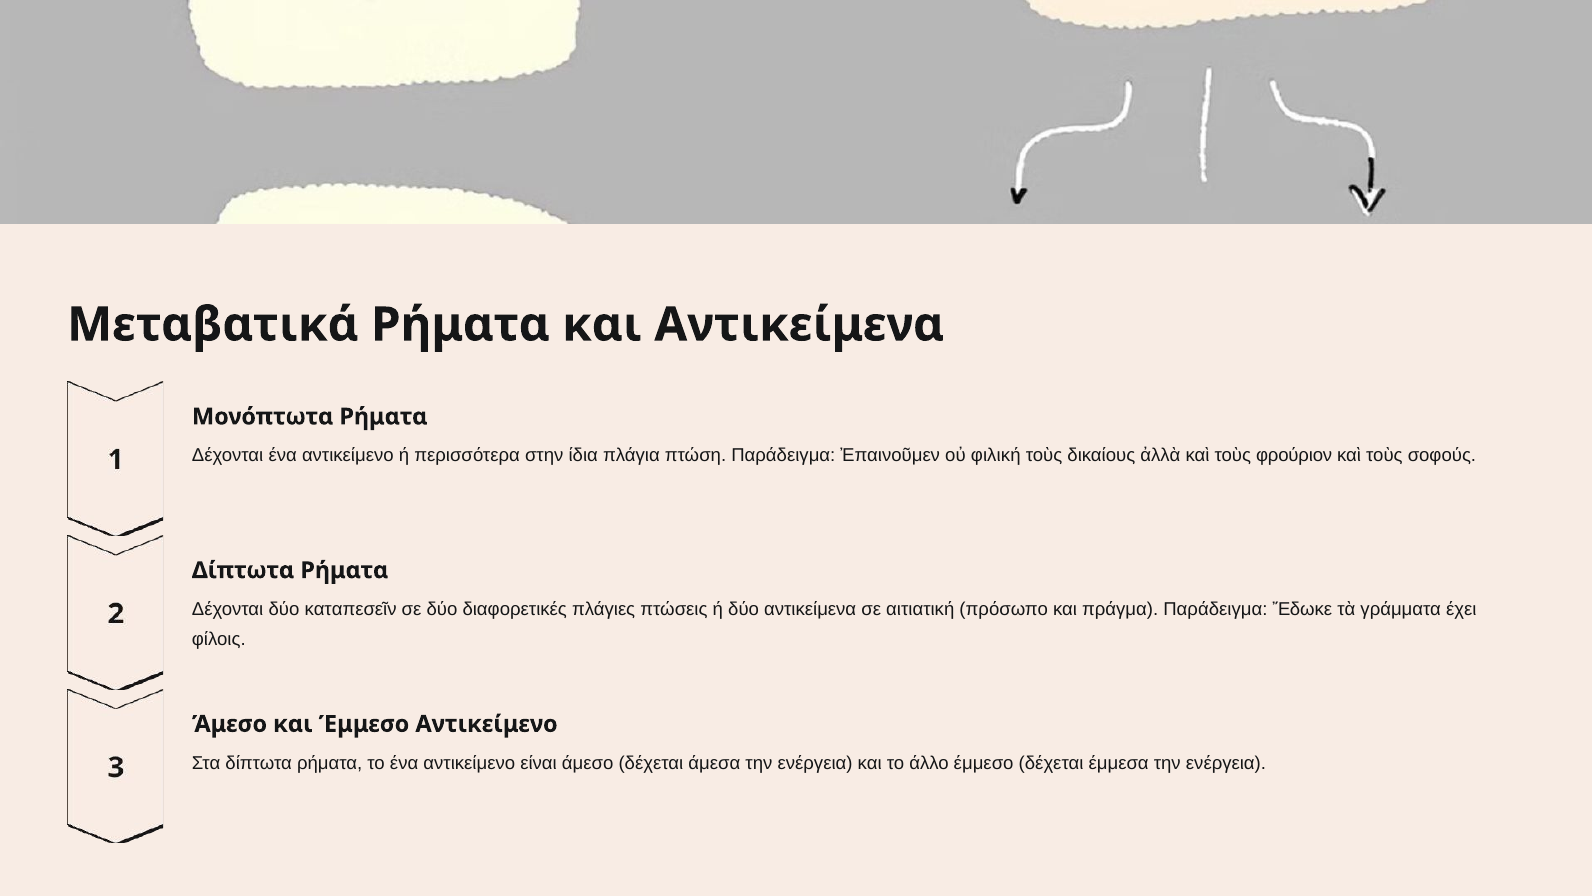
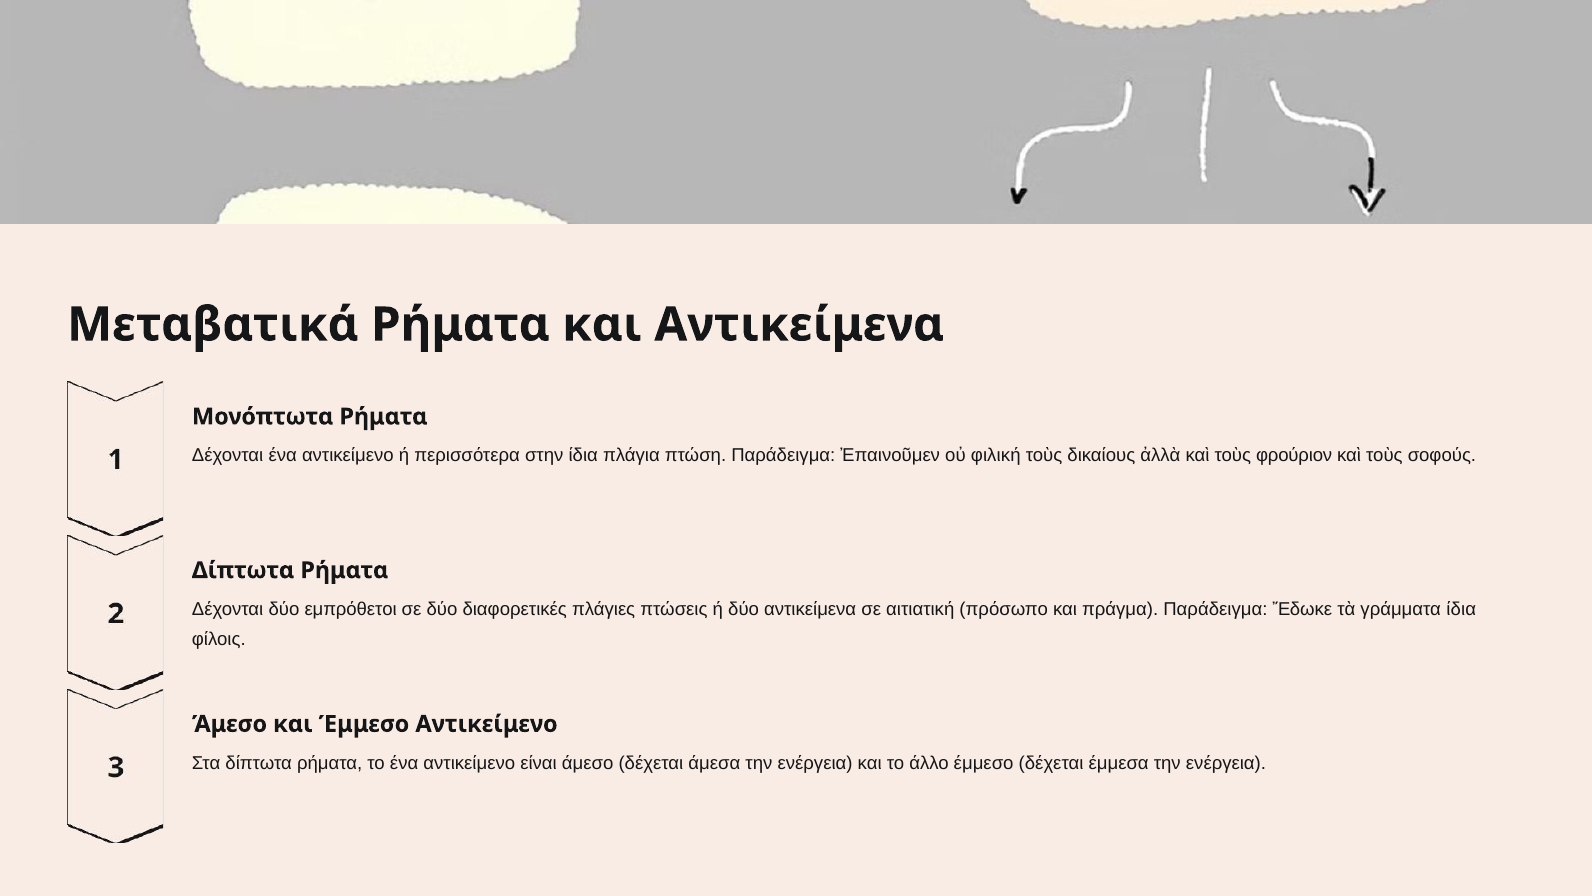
καταπεσεῖν: καταπεσεῖν -> εμπρόθετοι (351, 609)
γράμματα έχει: έχει -> ίδια (1461, 609)
